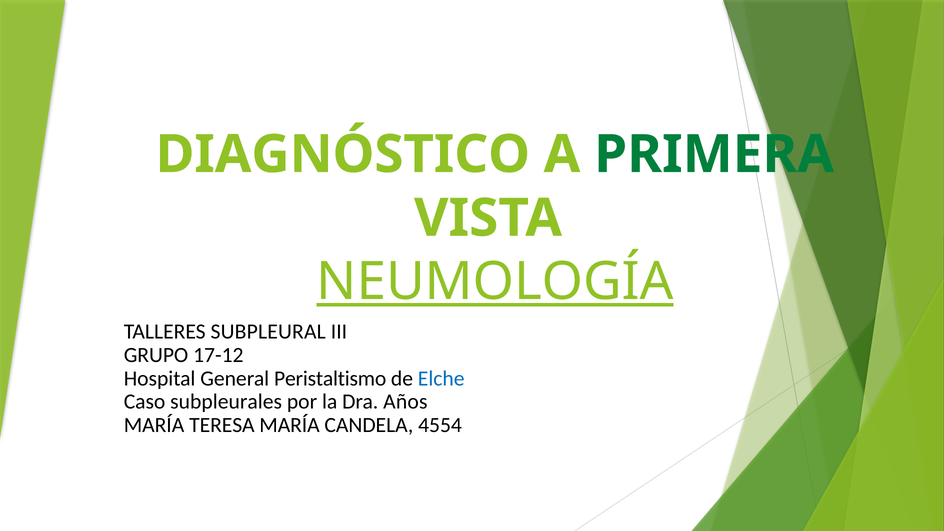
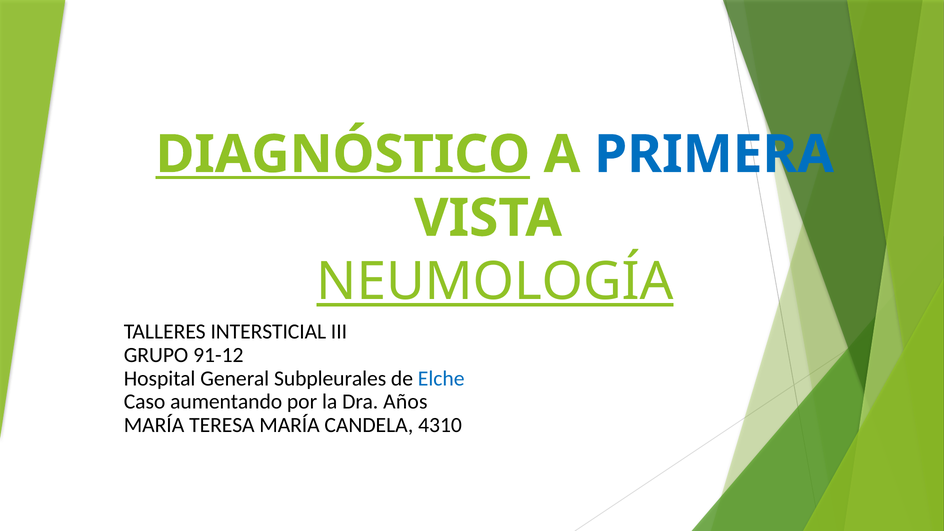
DIAGNÓSTICO underline: none -> present (343, 155)
PRIMERA colour: green -> blue (714, 155)
SUBPLEURAL: SUBPLEURAL -> INTERSTICIAL (268, 332)
17-12: 17-12 -> 91-12 (218, 355)
Peristaltismo: Peristaltismo -> Subpleurales (330, 378)
subpleurales: subpleurales -> aumentando (226, 402)
4554: 4554 -> 4310 (440, 425)
